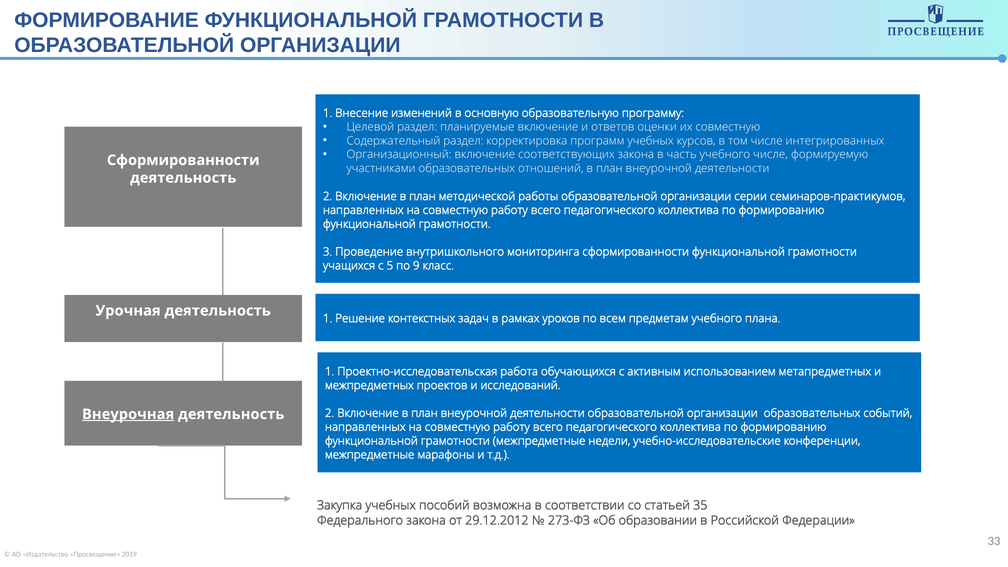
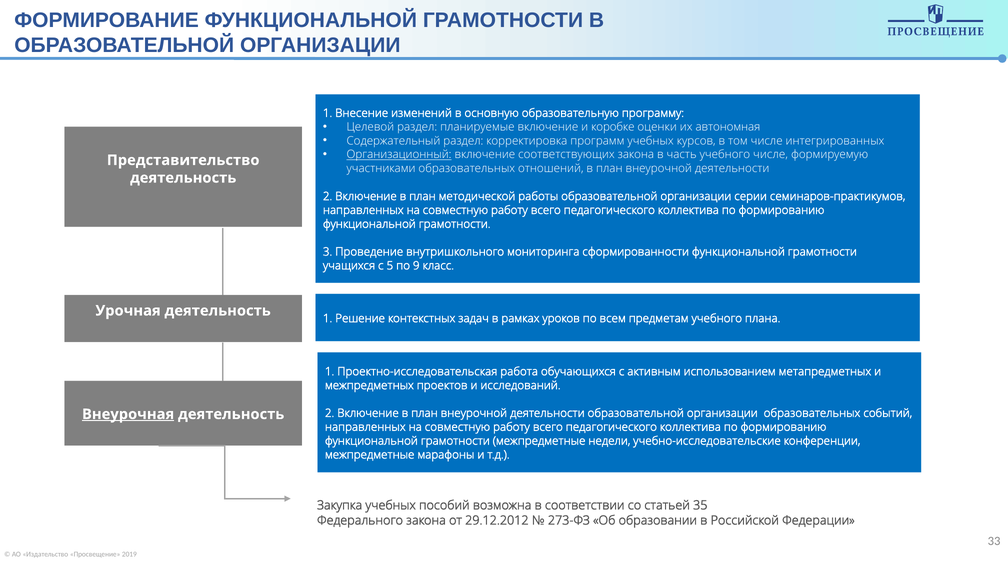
ответов: ответов -> коробке (613, 127)
их совместную: совместную -> автономная (728, 127)
Организационный underline: none -> present (399, 155)
Сформированности: Сформированности -> Представительство (183, 160)
